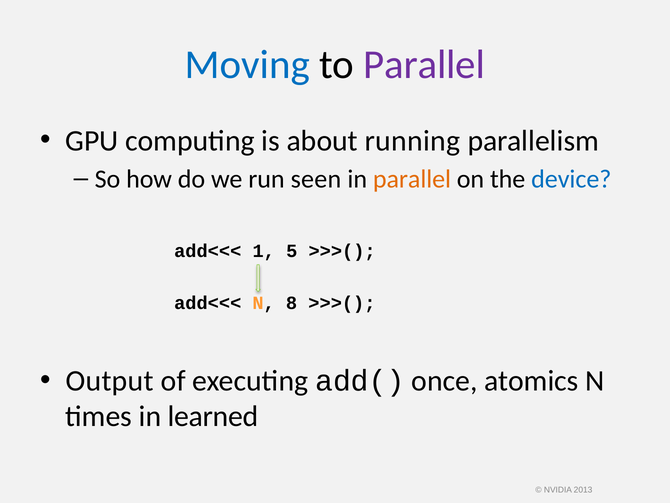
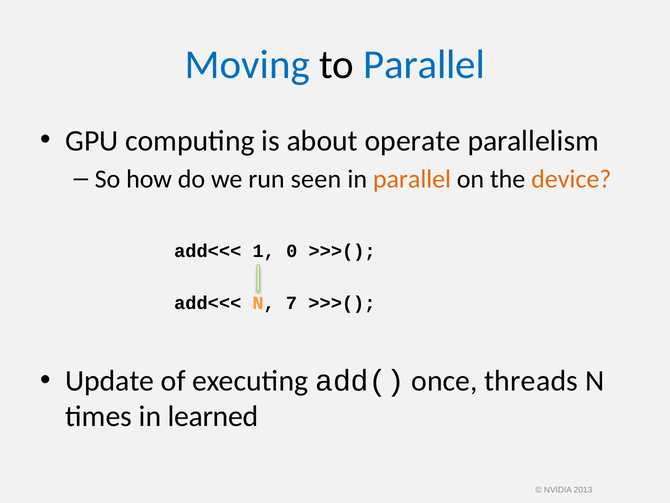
Parallel colour: purple -> blue (424, 65)
running: running -> operate (413, 141)
device colour: blue -> orange (571, 179)
5: 5 -> 0 (292, 251)
8: 8 -> 7 (292, 303)
Output: Output -> Update (110, 380)
atomics: atomics -> threads (531, 380)
